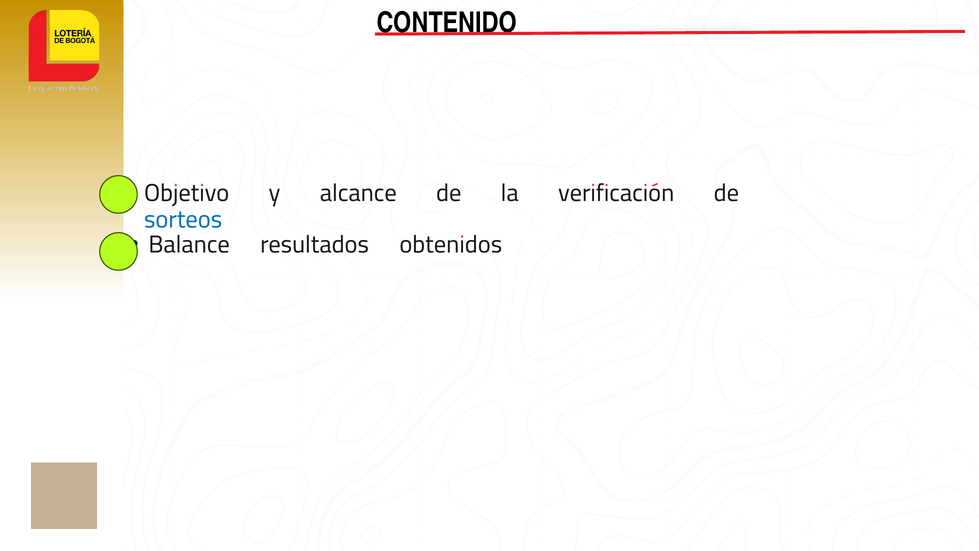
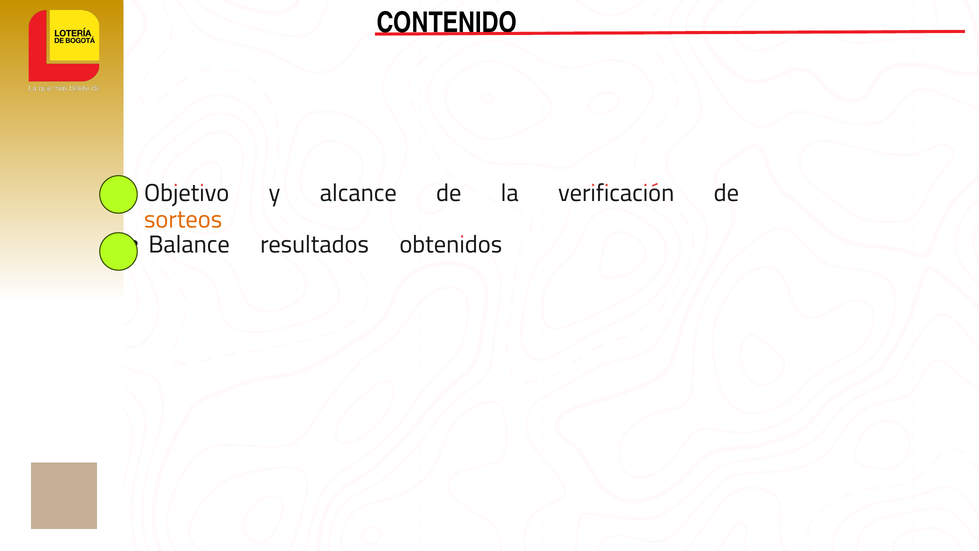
sorteos colour: blue -> orange (183, 220)
